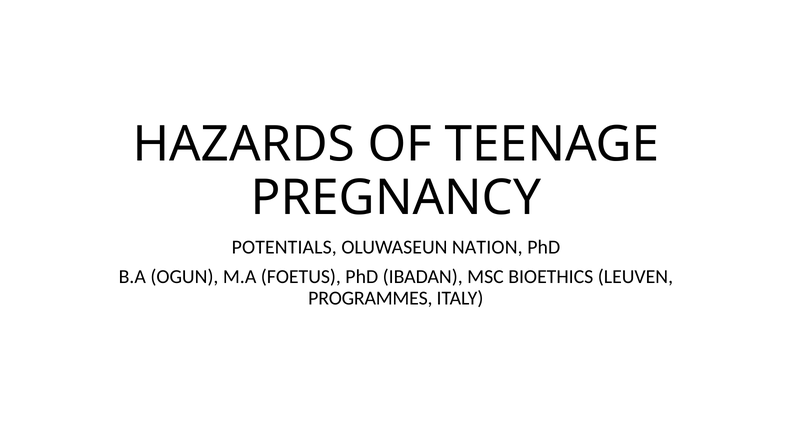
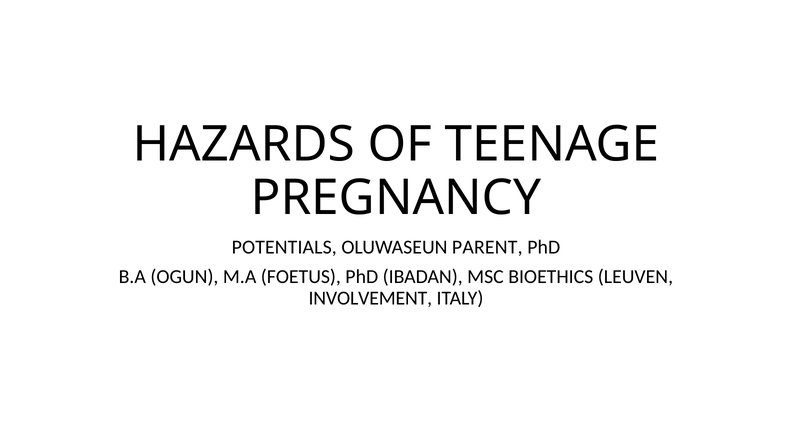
NATION: NATION -> PARENT (487, 248)
PROGRAMMES: PROGRAMMES -> INVOLVEMENT (370, 299)
